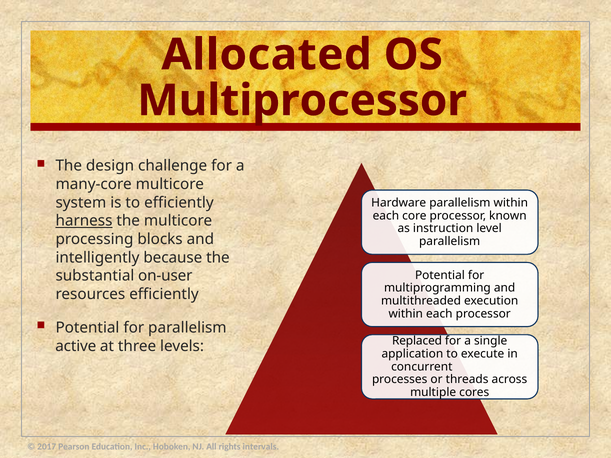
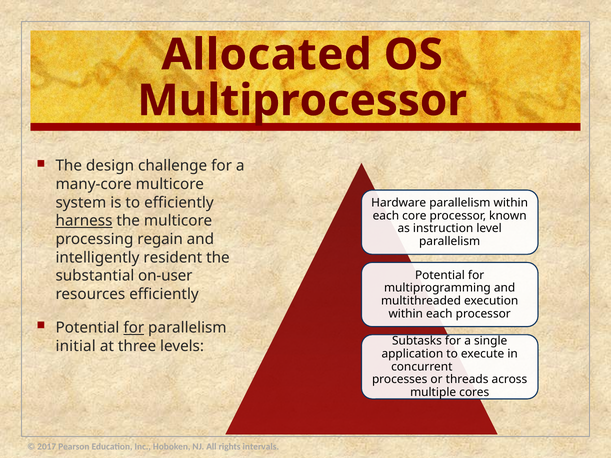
blocks: blocks -> regain (160, 239)
because: because -> resident (173, 258)
for underline: none -> present (134, 328)
Replaced: Replaced -> Subtasks (417, 341)
active: active -> initial (76, 346)
